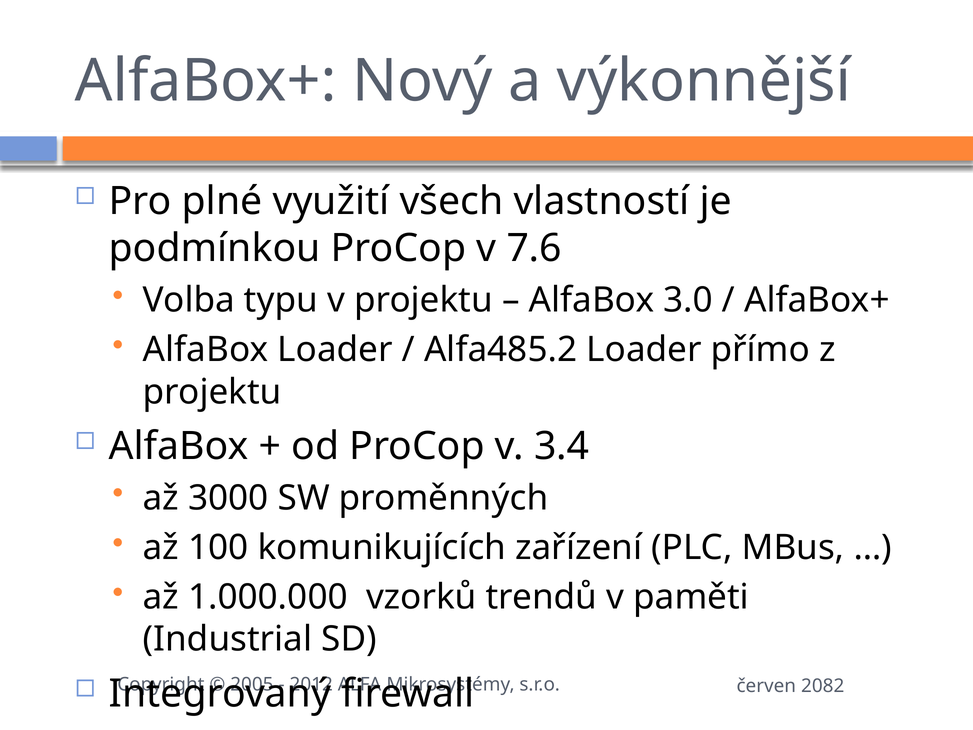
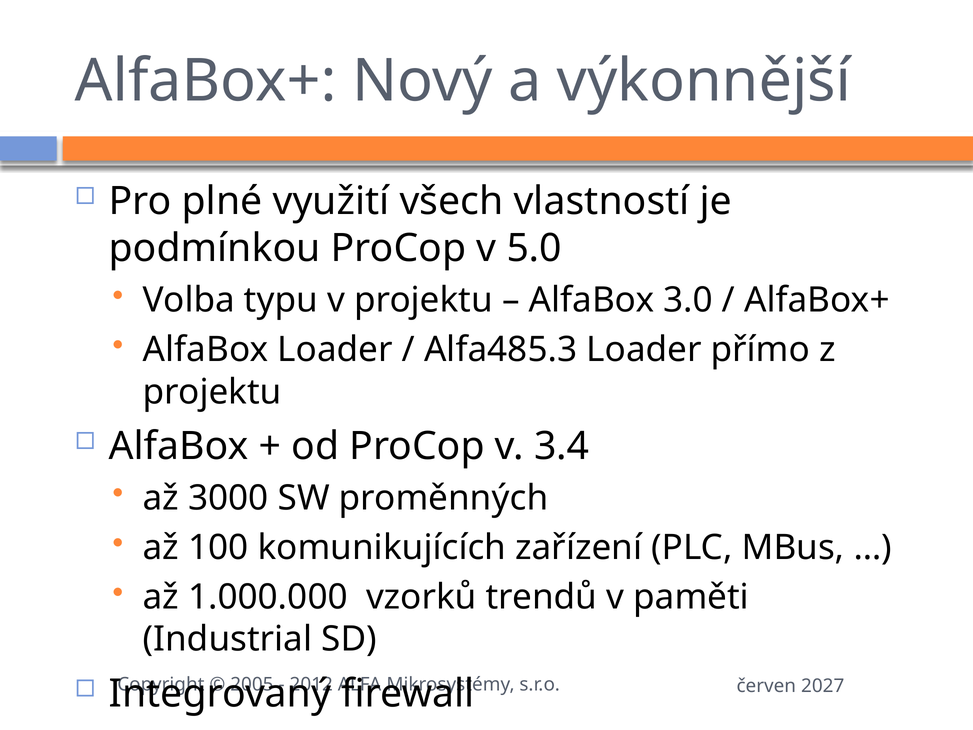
7.6: 7.6 -> 5.0 (534, 248)
Alfa485.2: Alfa485.2 -> Alfa485.3 (501, 350)
2082: 2082 -> 2027 (823, 686)
